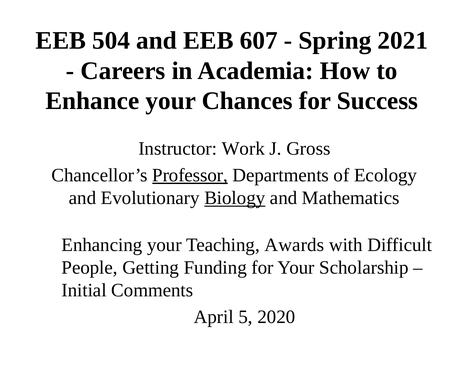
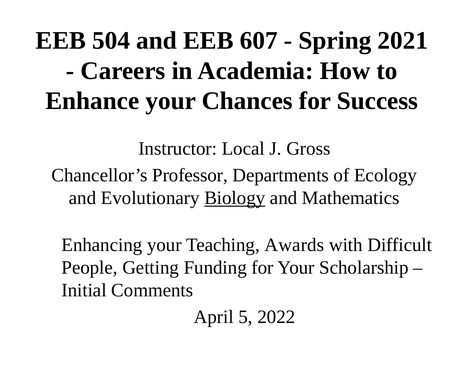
Work: Work -> Local (243, 149)
Professor underline: present -> none (190, 175)
2020: 2020 -> 2022 (276, 316)
